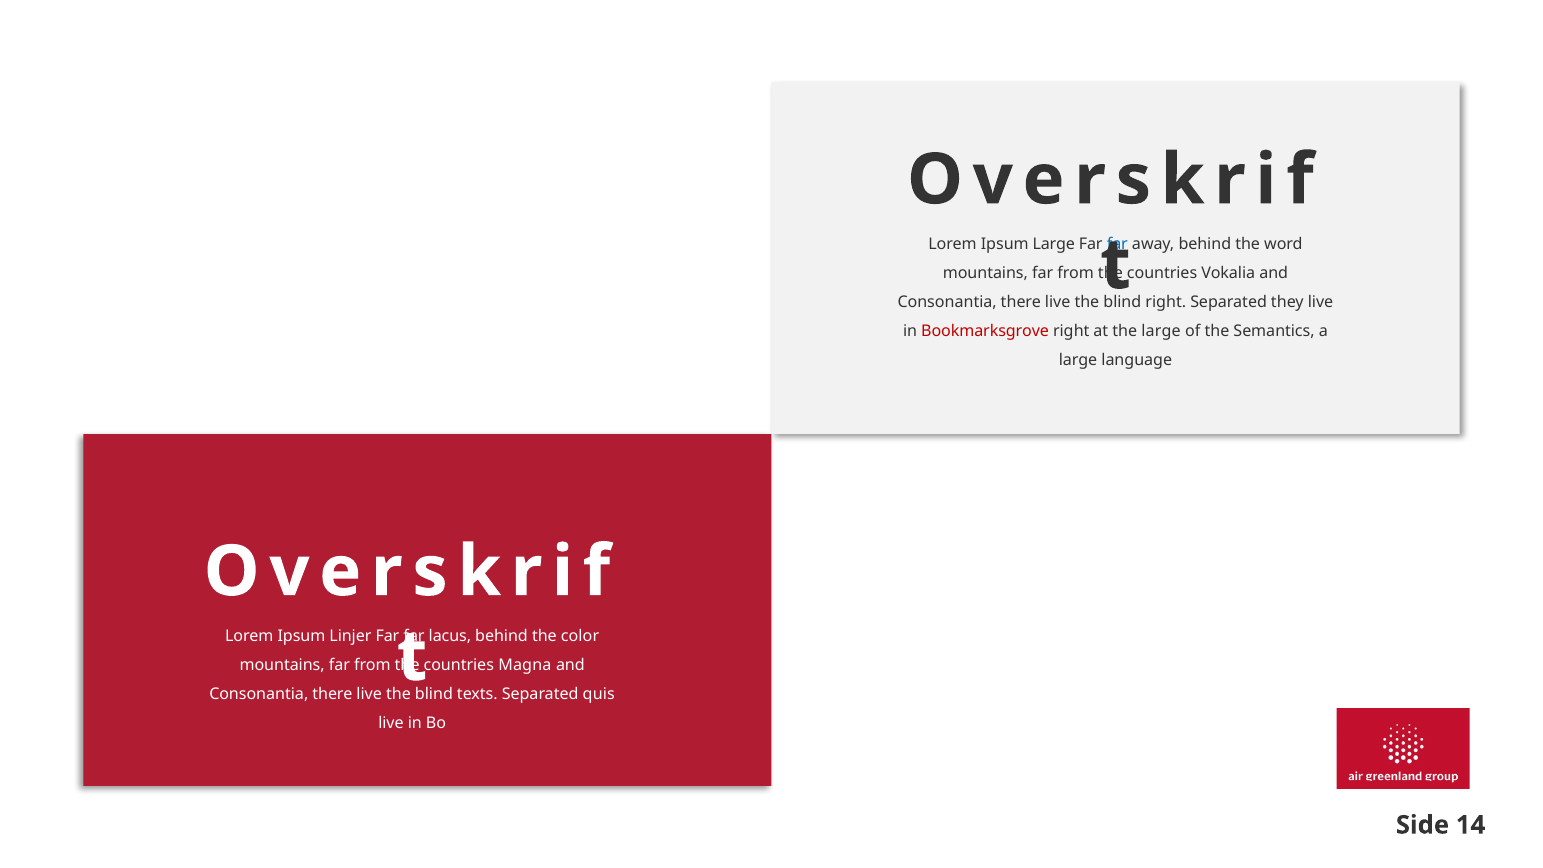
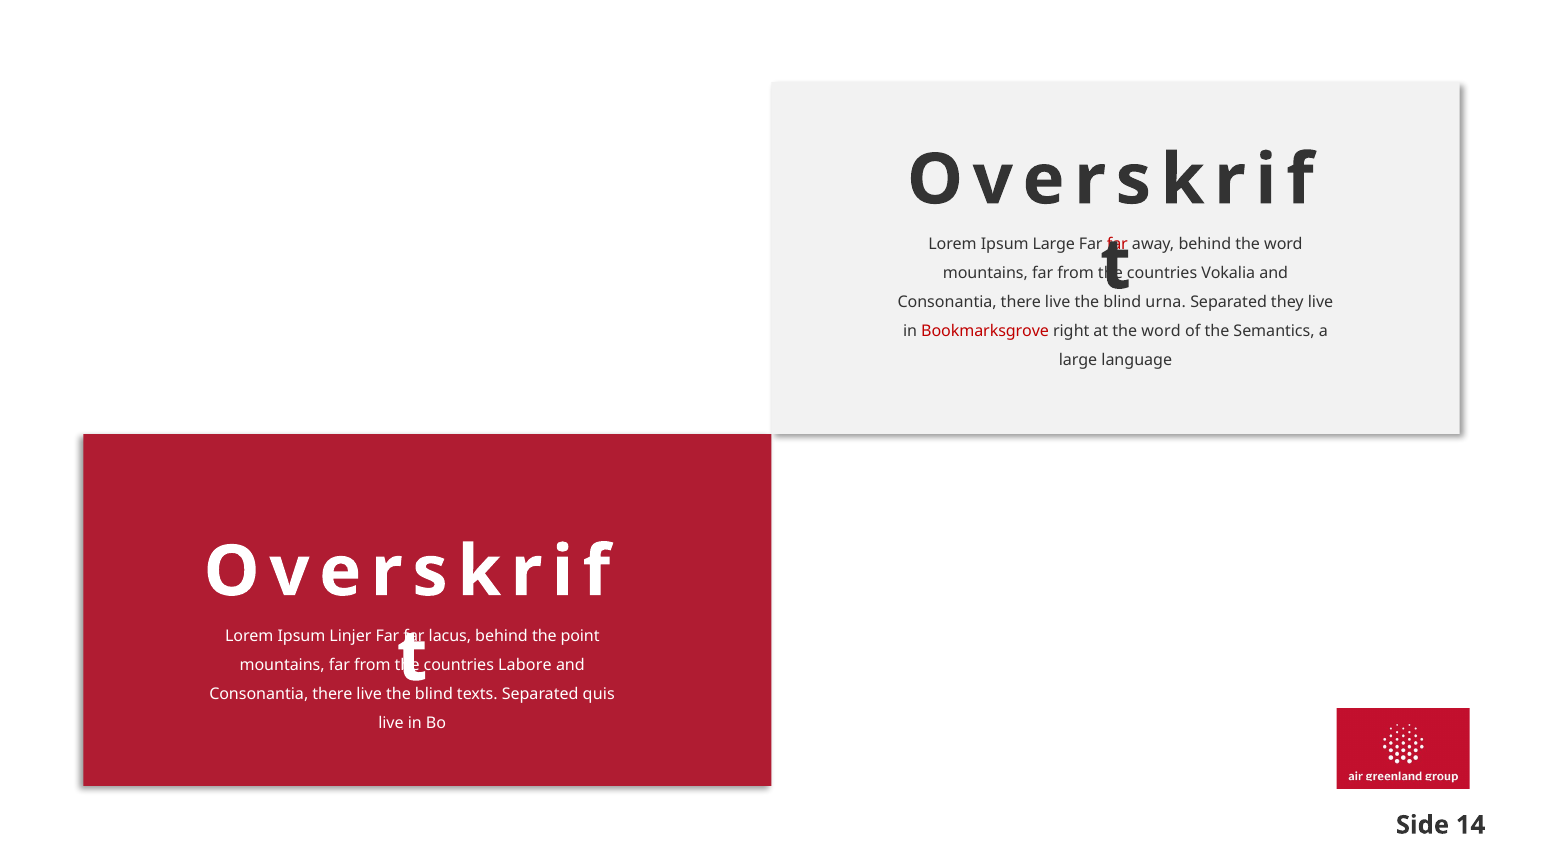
far colour: blue -> red (1117, 244)
right: right -> urna (1166, 302)
at the large: large -> word (1161, 331)
color: color -> point (580, 636)
Magna: Magna -> Labore (525, 665)
